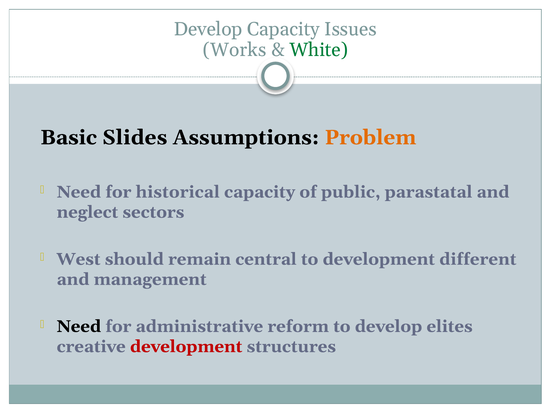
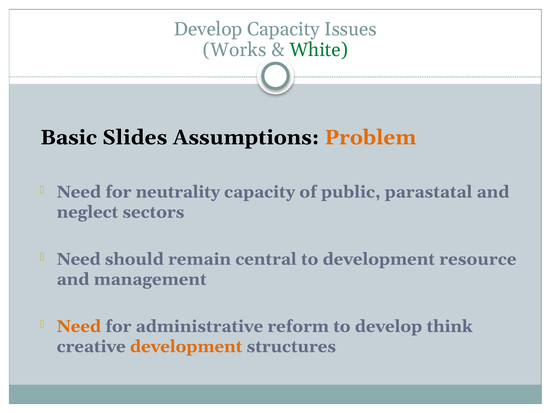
historical: historical -> neutrality (178, 192)
West: West -> Need (79, 259)
different: different -> resource (478, 259)
Need colour: black -> orange (79, 327)
elites: elites -> think (450, 327)
development colour: red -> orange (186, 347)
